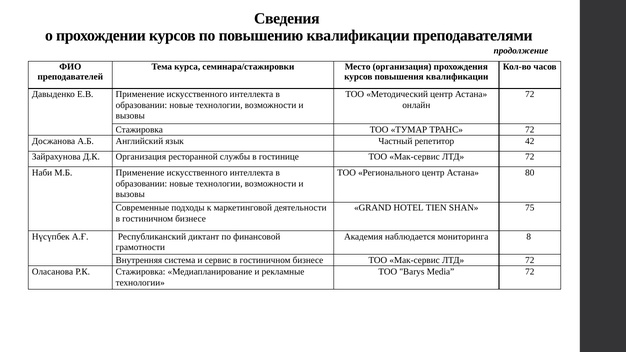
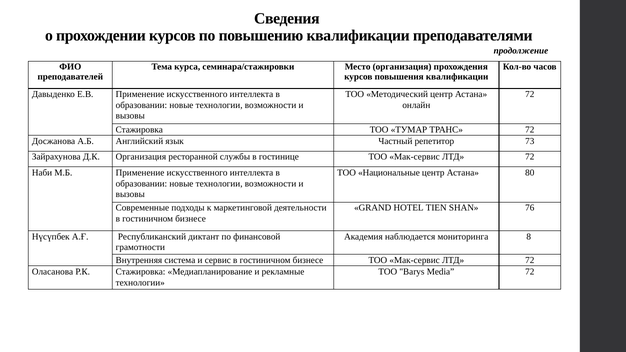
42: 42 -> 73 (530, 141)
Регионального: Регионального -> Национальные (389, 173)
75: 75 -> 76 (530, 208)
